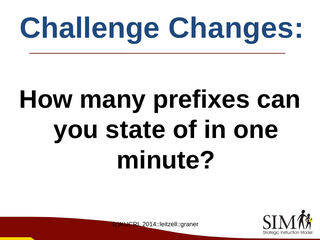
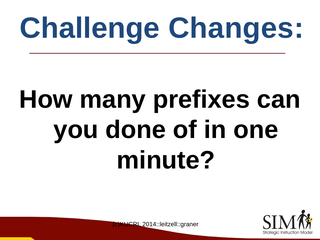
state: state -> done (136, 130)
